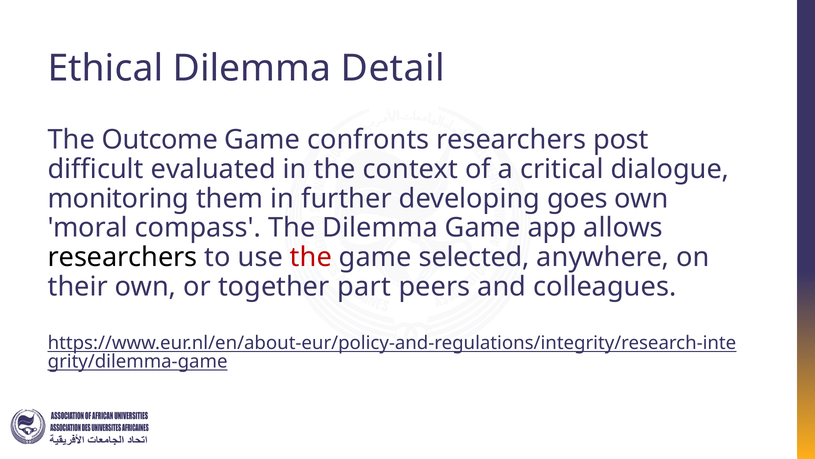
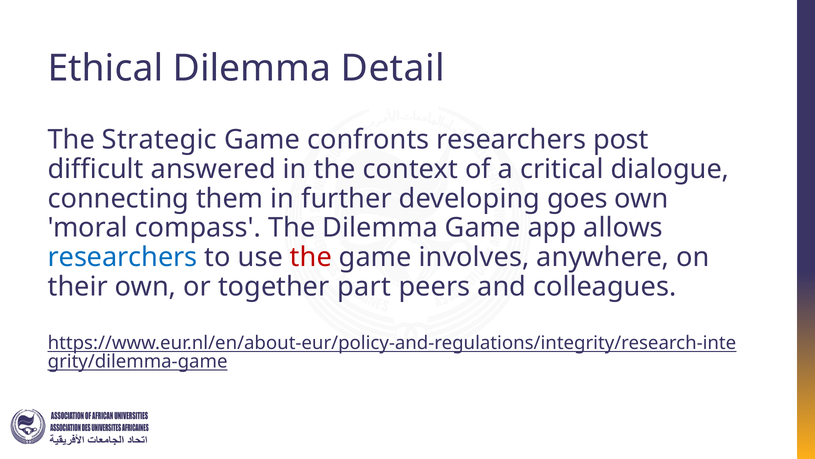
Outcome: Outcome -> Strategic (159, 140)
evaluated: evaluated -> answered (213, 169)
monitoring: monitoring -> connecting (118, 198)
researchers colour: black -> blue (123, 257)
selected: selected -> involves (474, 257)
